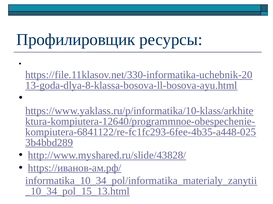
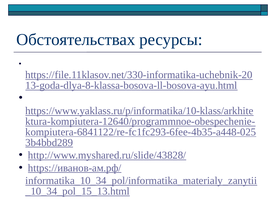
Профилировщик: Профилировщик -> Обстоятельствах (76, 40)
